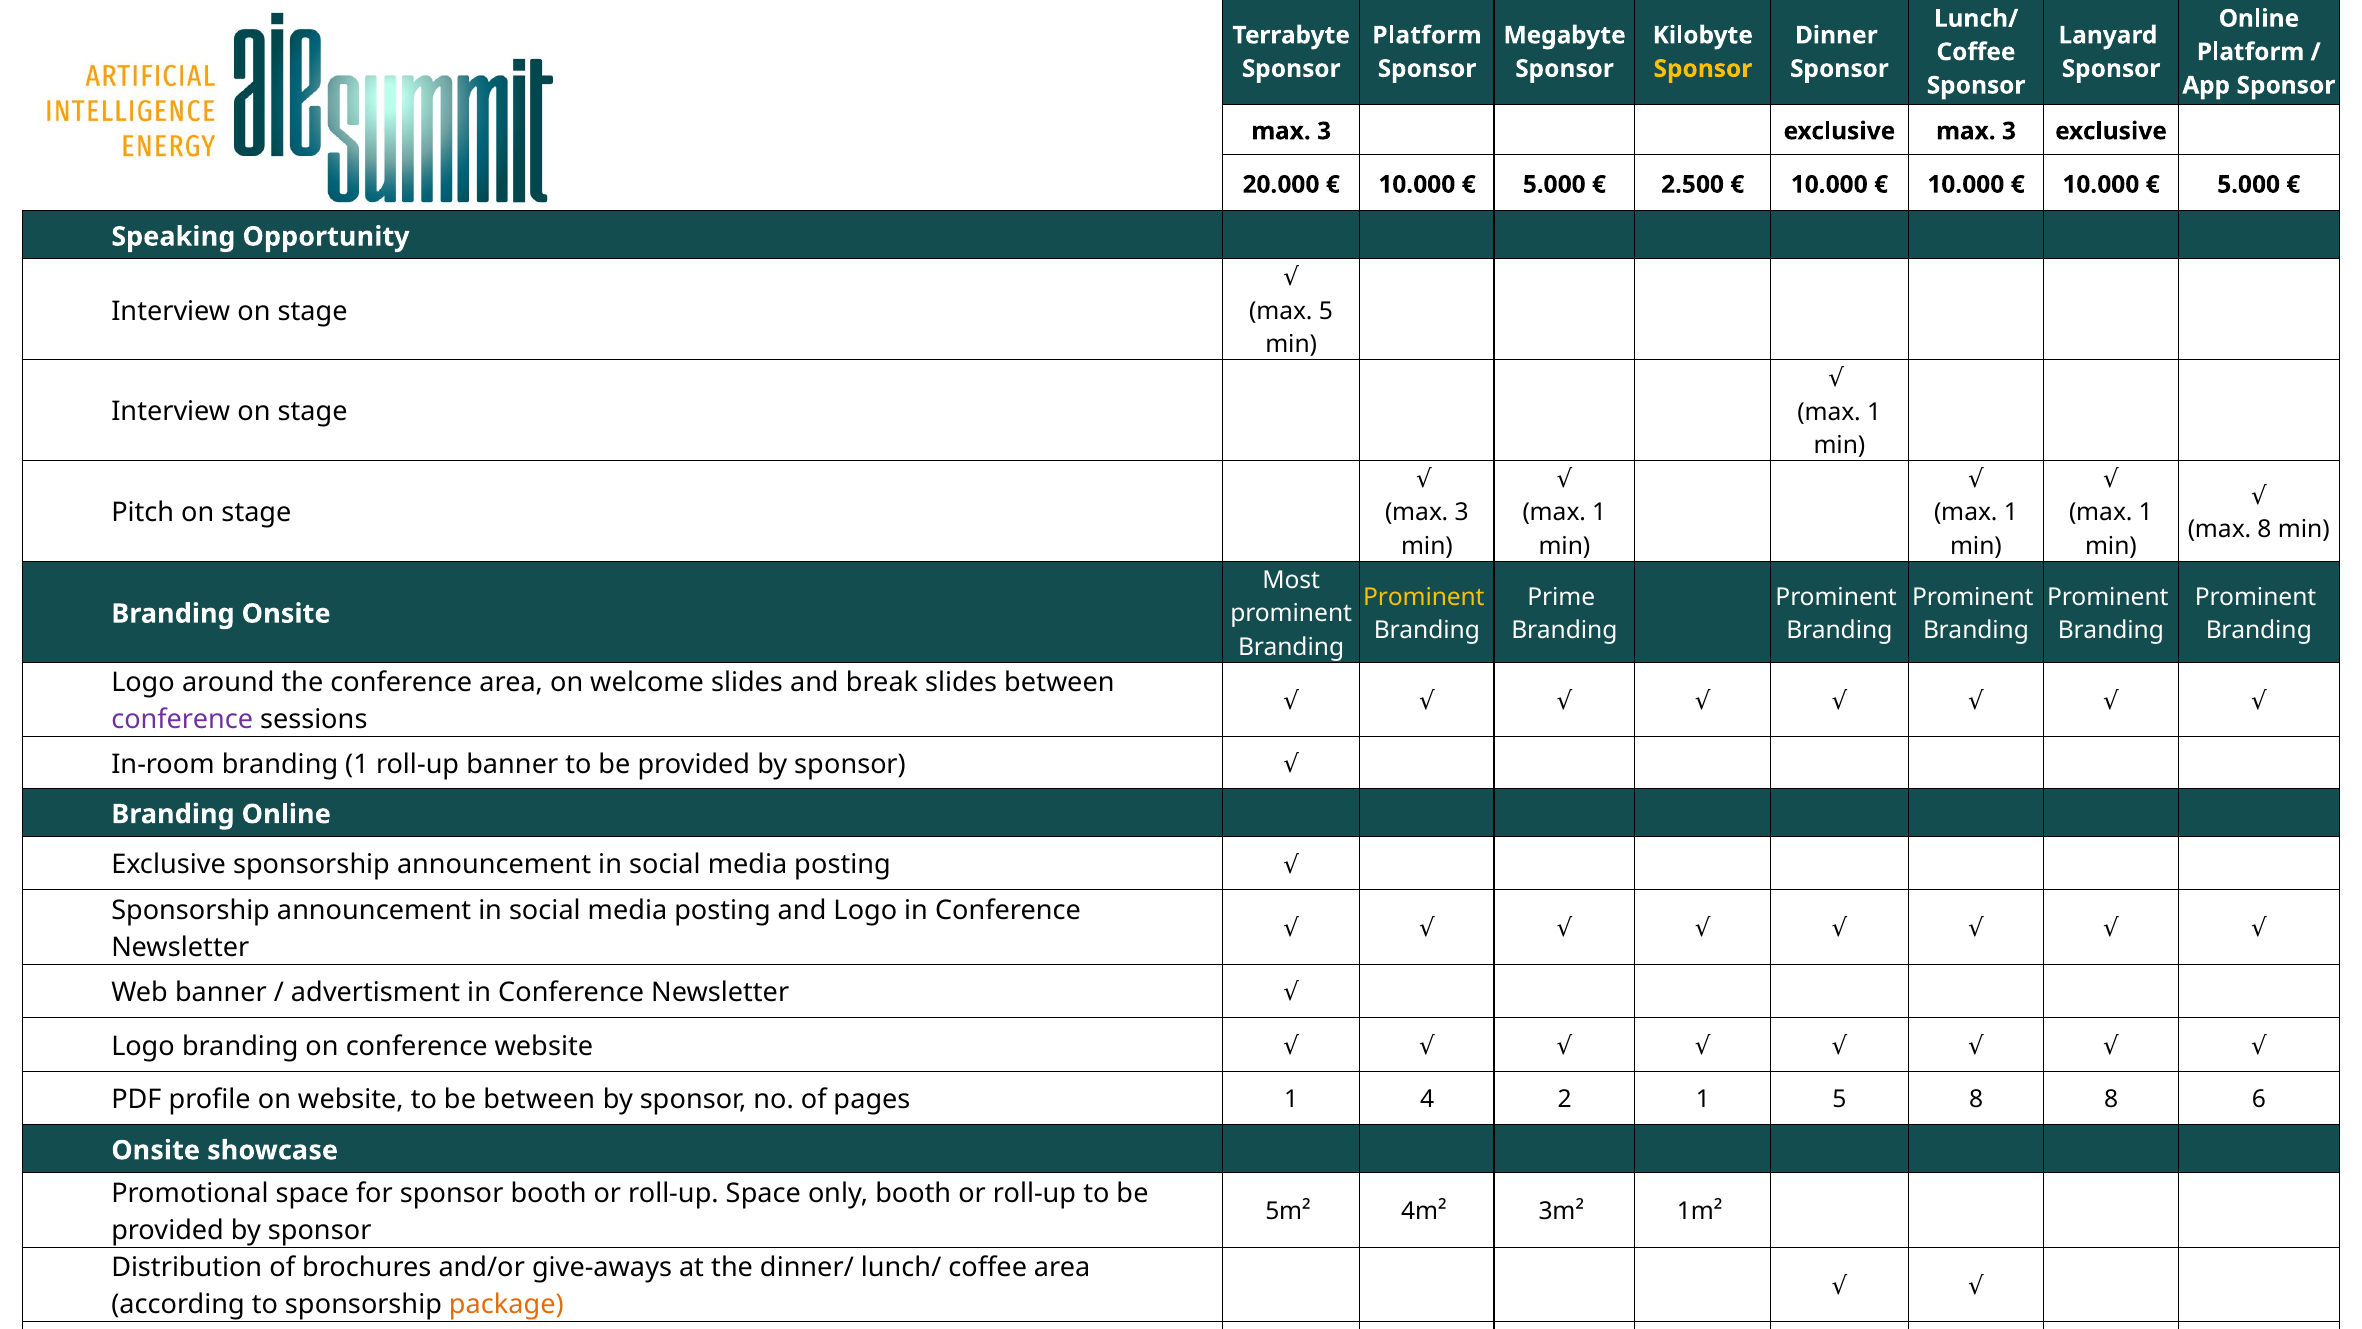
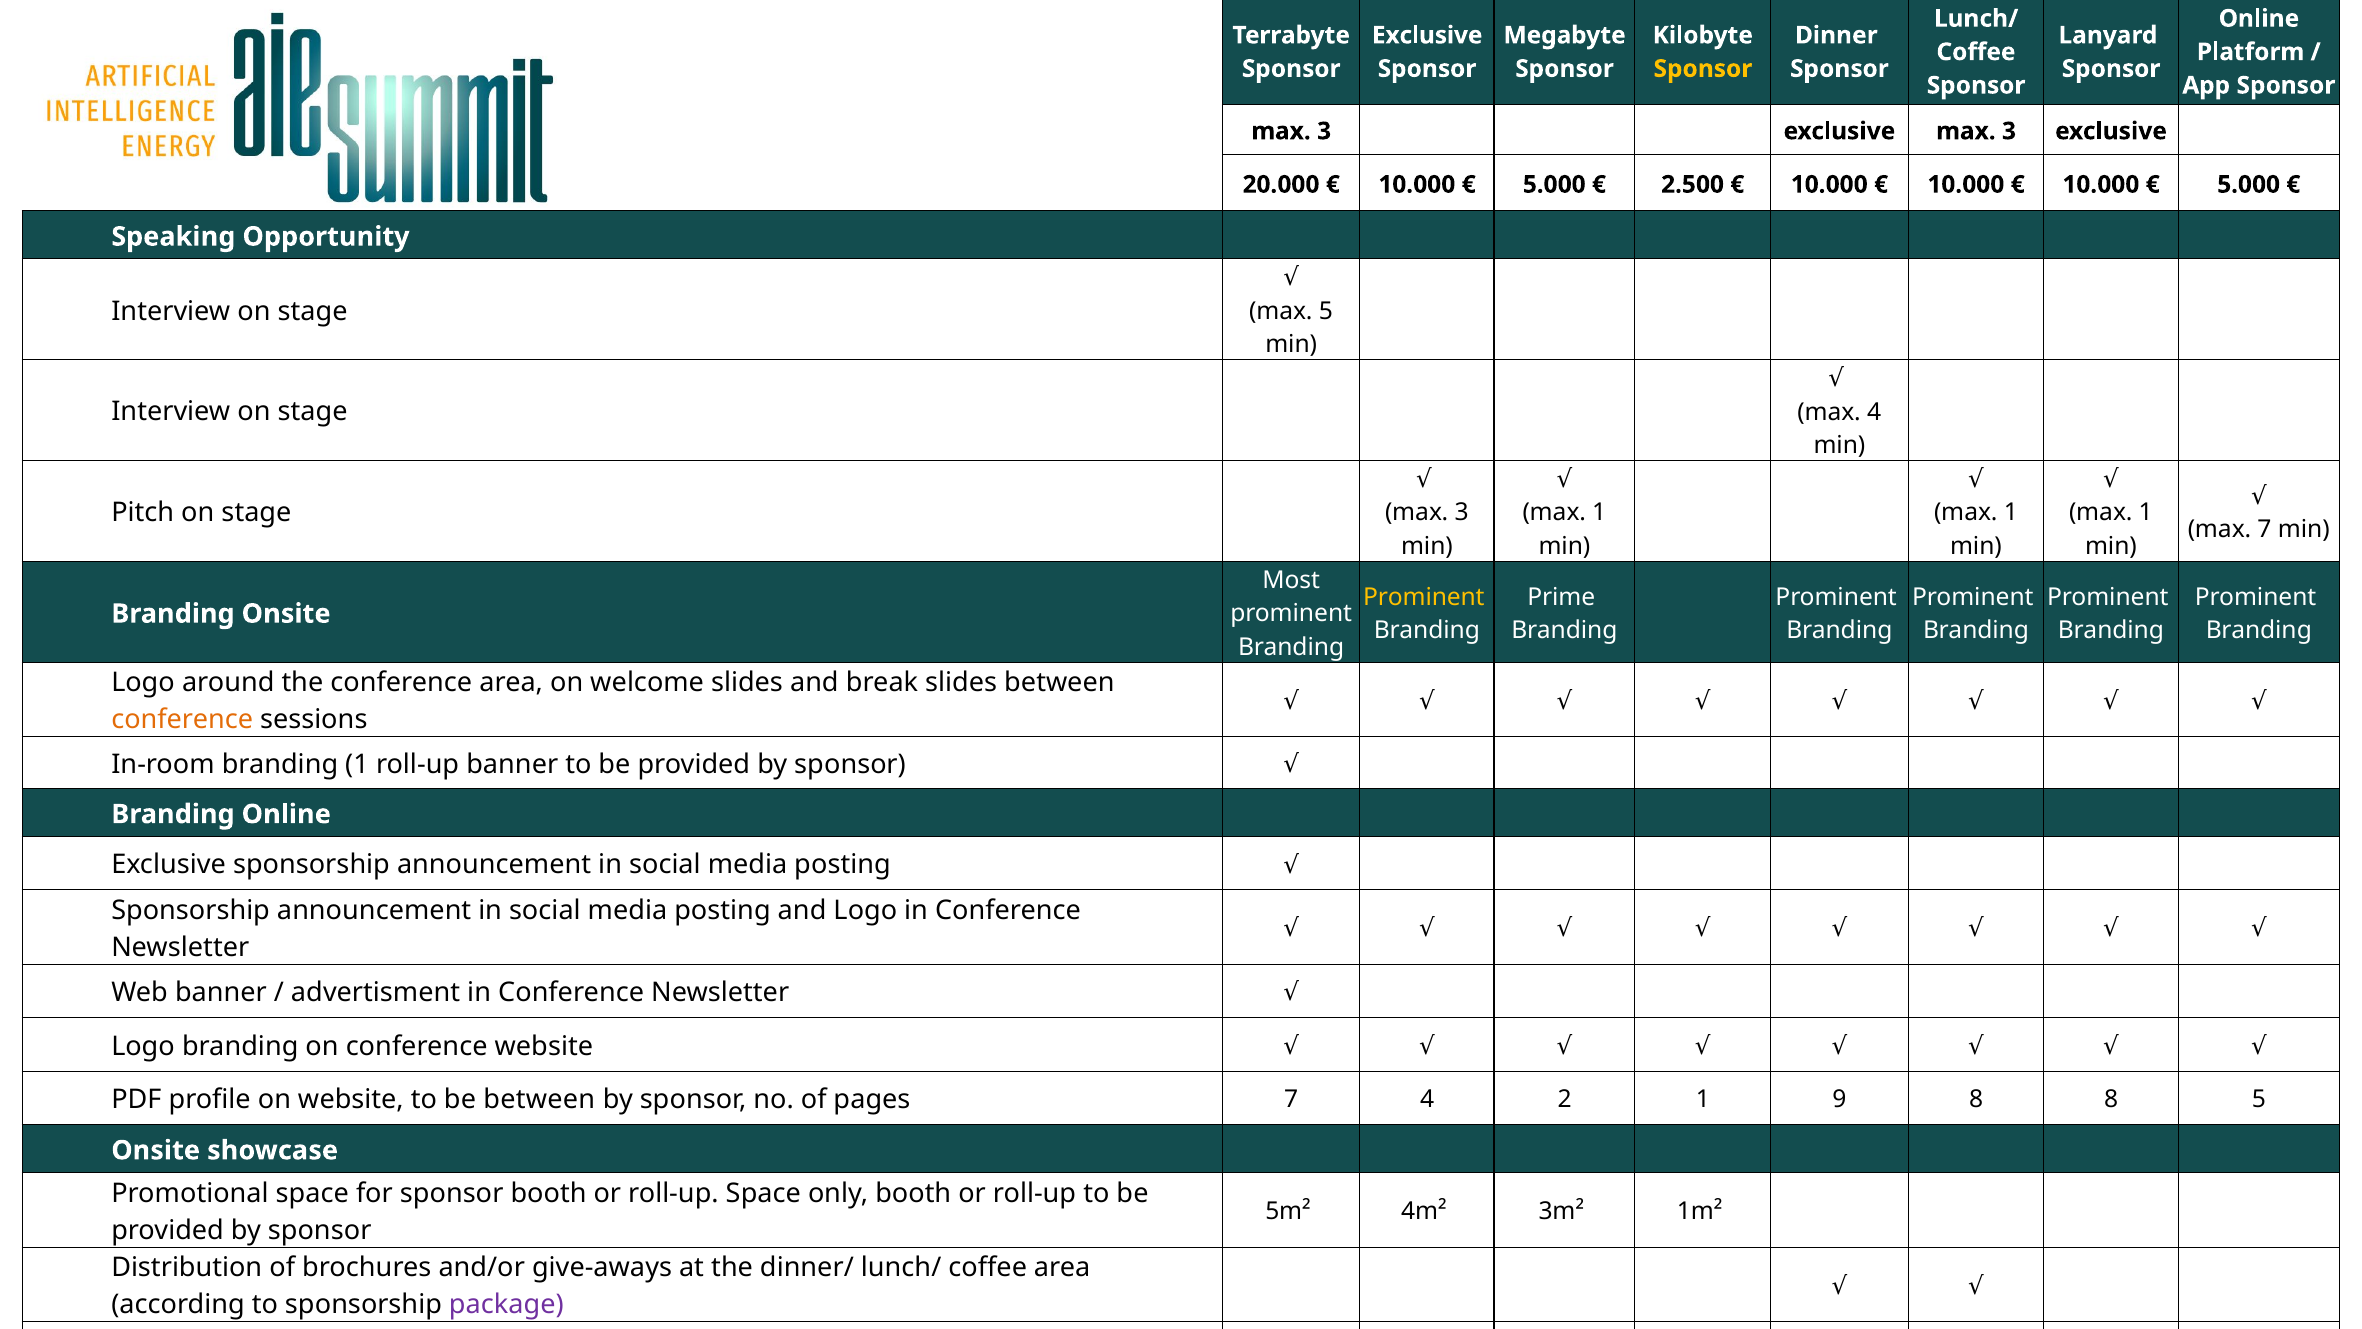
Platform: Platform -> Exclusive (1427, 35)
1: 1 -> 4 (1874, 412)
max 8: 8 -> 7 (2265, 529)
conference colour: purple -> orange (182, 720)
pages 1: 1 -> 7 (1291, 1099)
1 5: 5 -> 9 (1839, 1099)
8 6: 6 -> 5 (2259, 1099)
package colour: orange -> purple (506, 1304)
